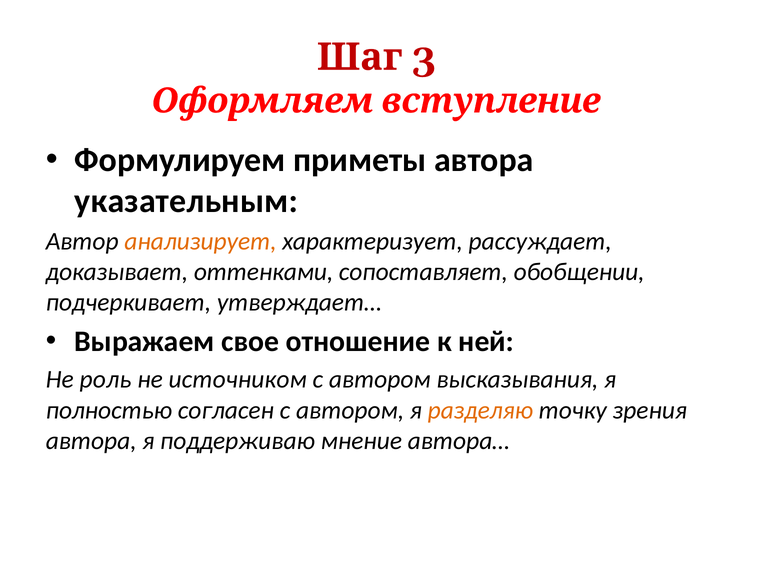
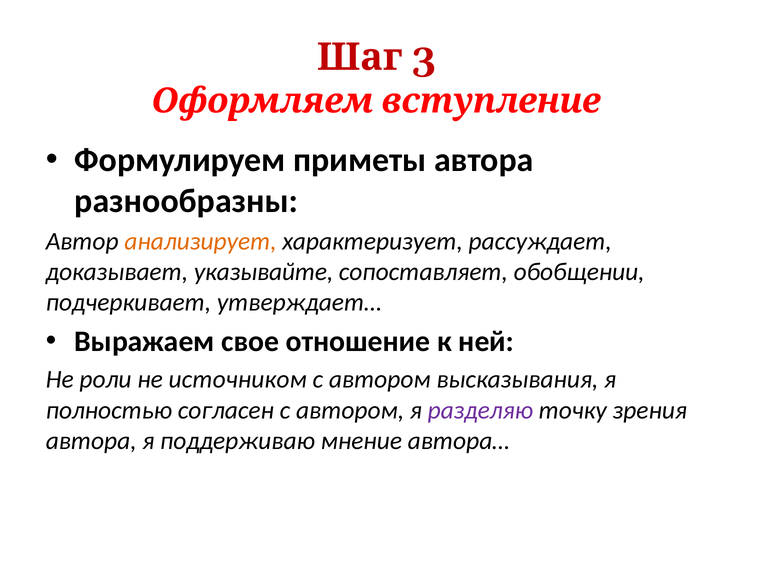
указательным: указательным -> разнообразны (186, 201)
оттенками: оттенками -> указывайте (264, 271)
роль: роль -> роли (106, 379)
разделяю colour: orange -> purple (480, 410)
